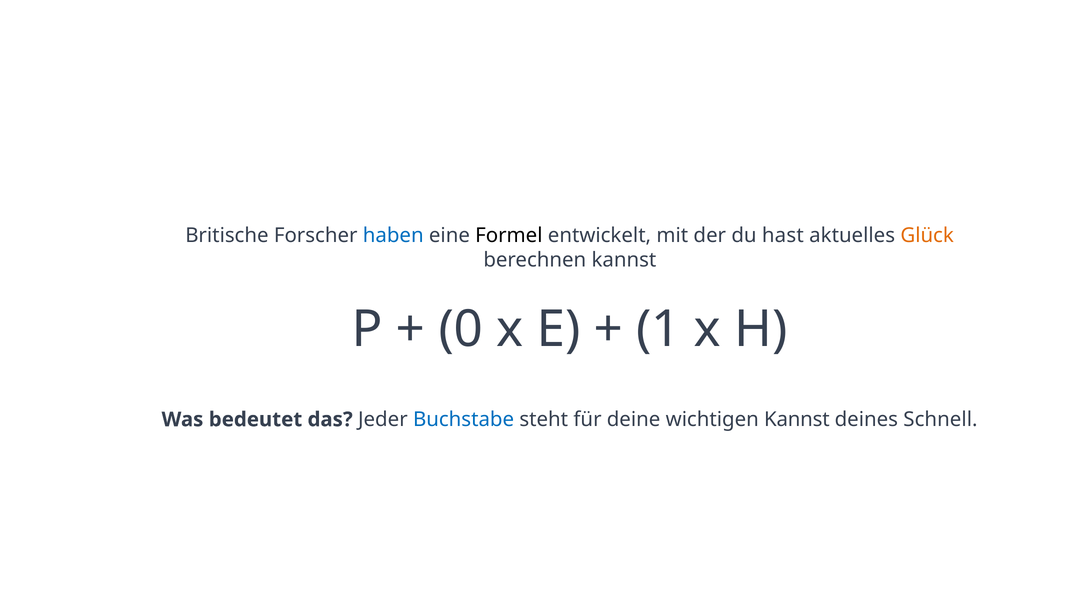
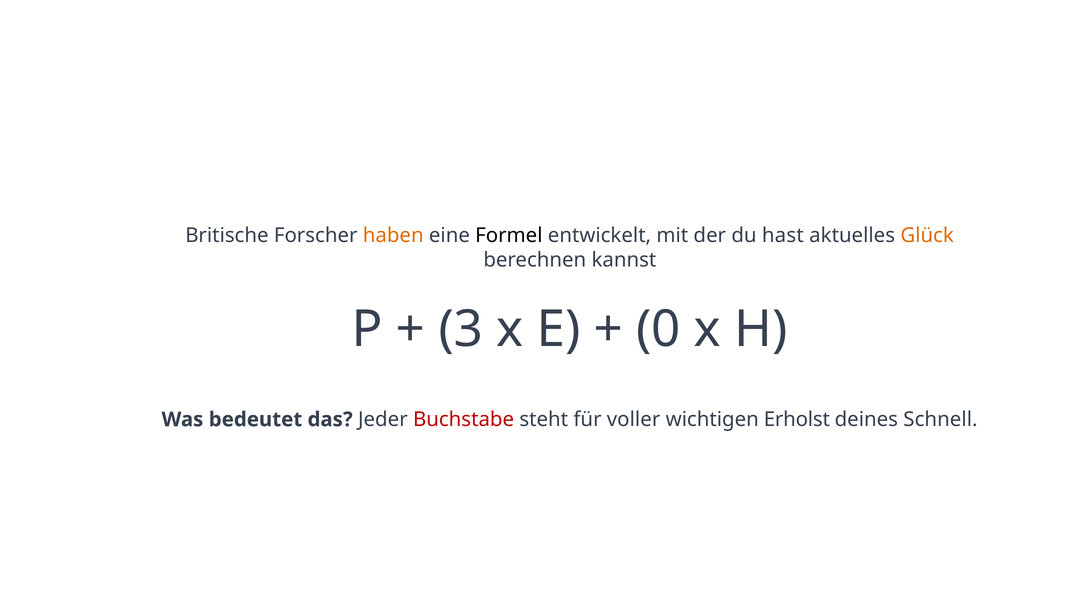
haben colour: blue -> orange (393, 235)
0: 0 -> 3 (461, 329)
1: 1 -> 0 (658, 329)
Buchstabe colour: blue -> red (464, 419)
deine: deine -> voller (634, 419)
wichtigen Kannst: Kannst -> Erholst (797, 419)
